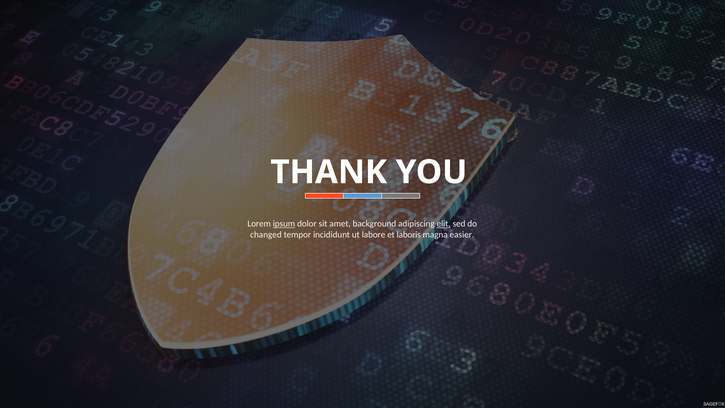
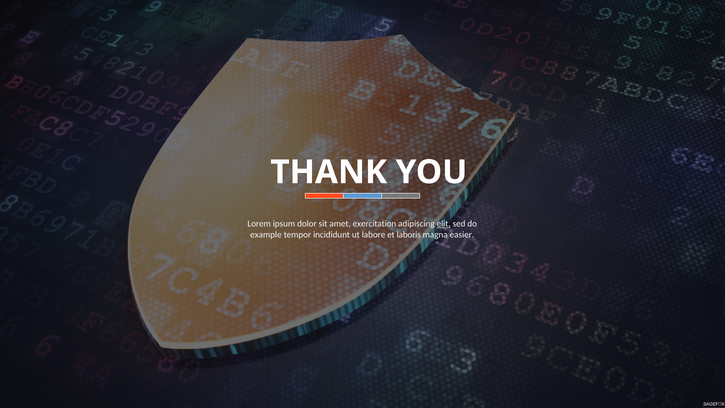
ipsum underline: present -> none (284, 224)
background: background -> exercitation (374, 224)
changed: changed -> example (266, 235)
